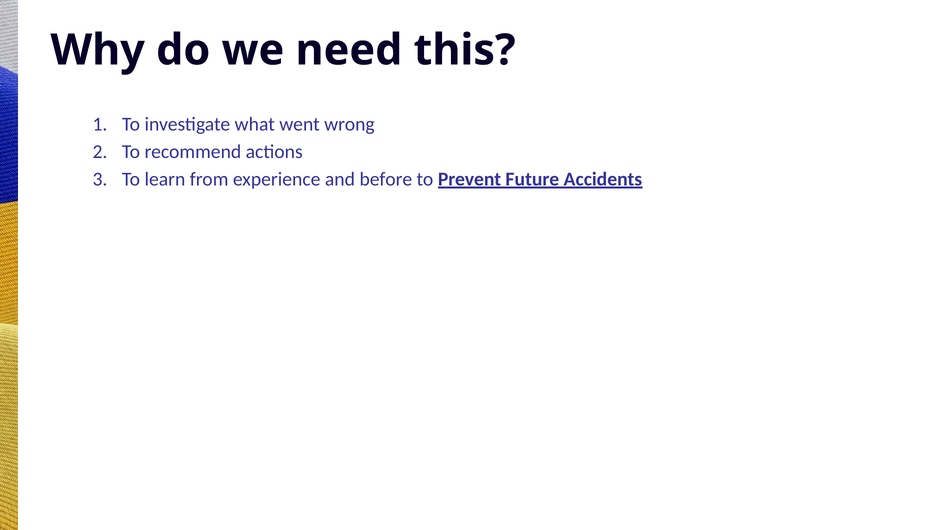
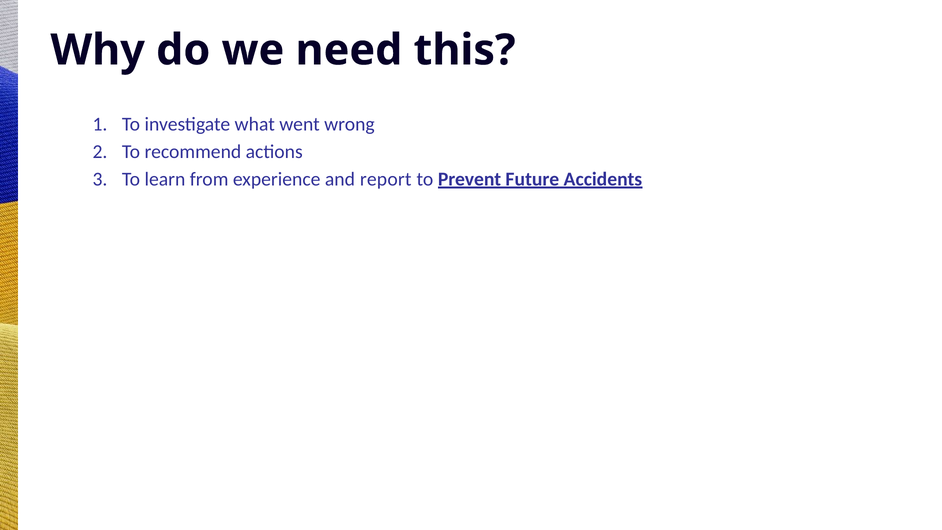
before: before -> report (386, 179)
